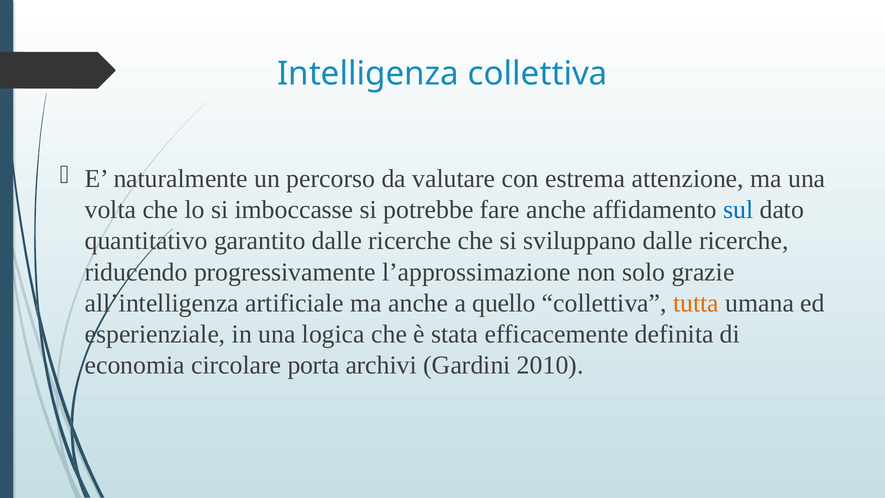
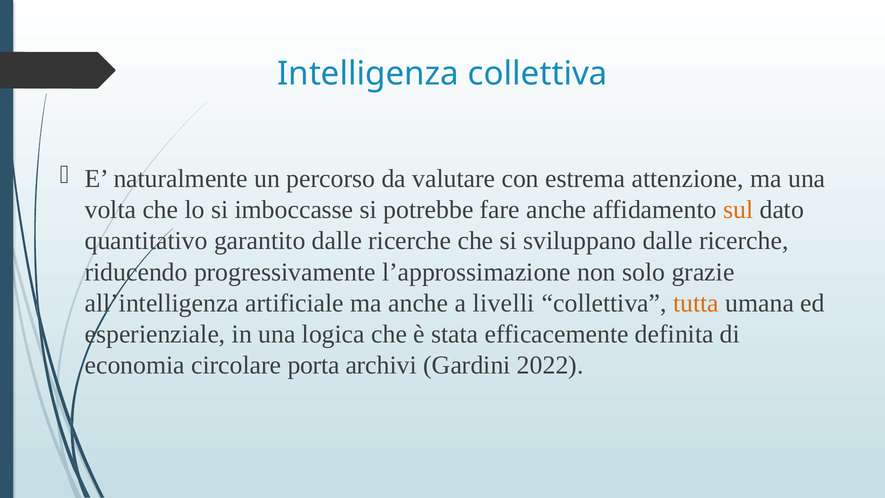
sul colour: blue -> orange (738, 210)
quello: quello -> livelli (504, 303)
2010: 2010 -> 2022 (550, 365)
